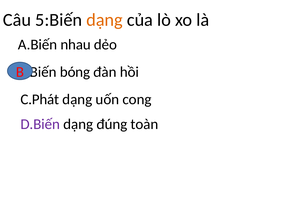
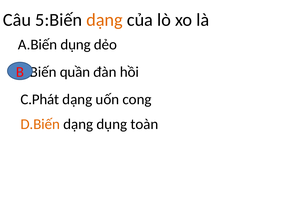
A.Biến nhau: nhau -> dụng (76, 45)
bóng: bóng -> quần (75, 72)
D.Biến colour: purple -> orange (40, 124)
dạng đúng: đúng -> dụng (112, 124)
